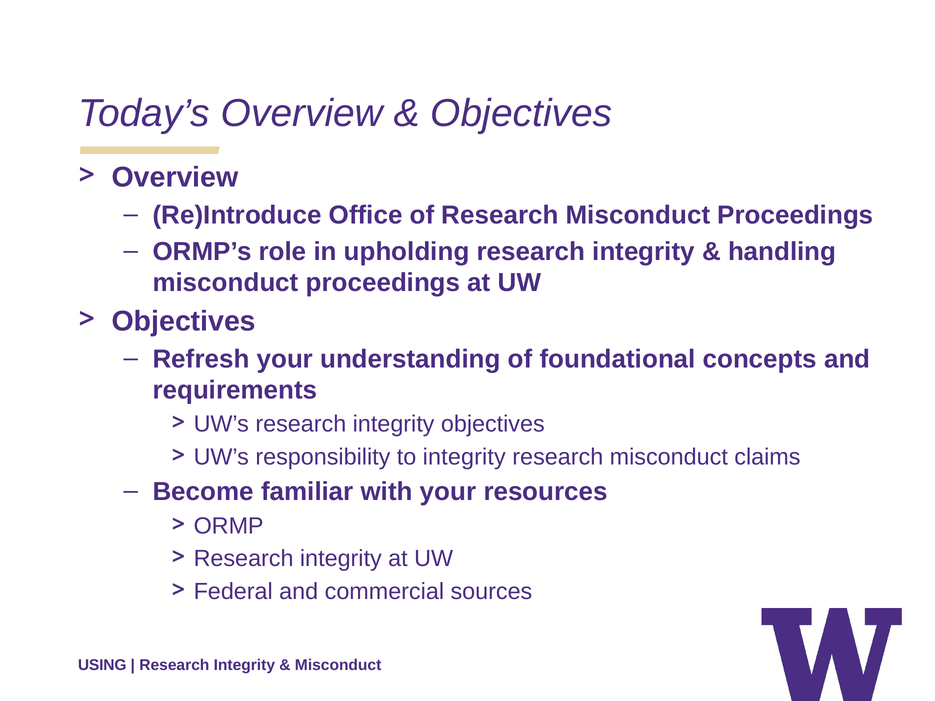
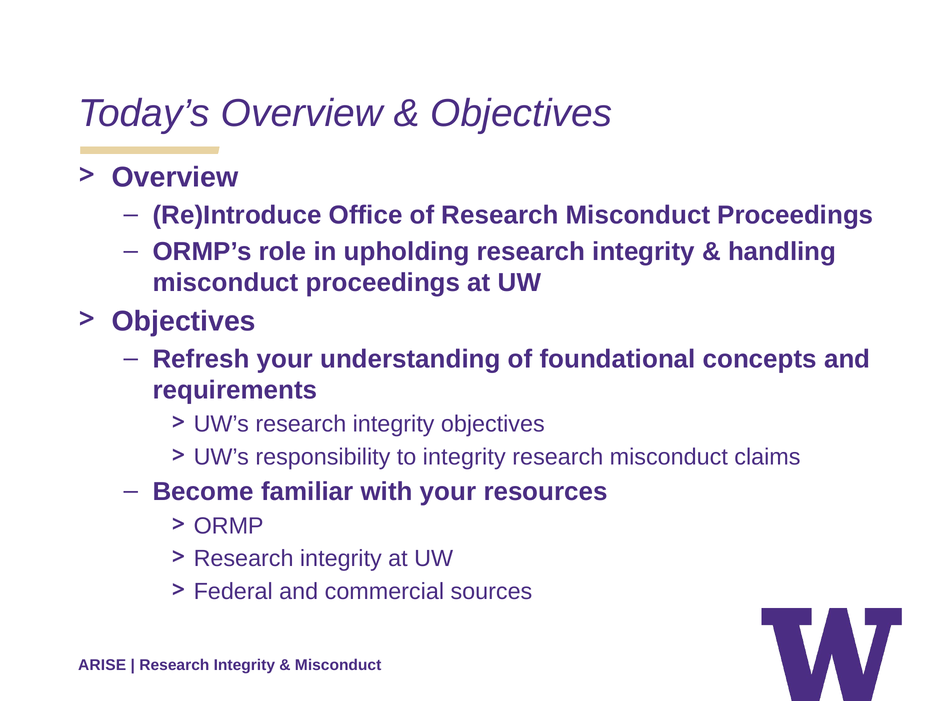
USING: USING -> ARISE (102, 665)
